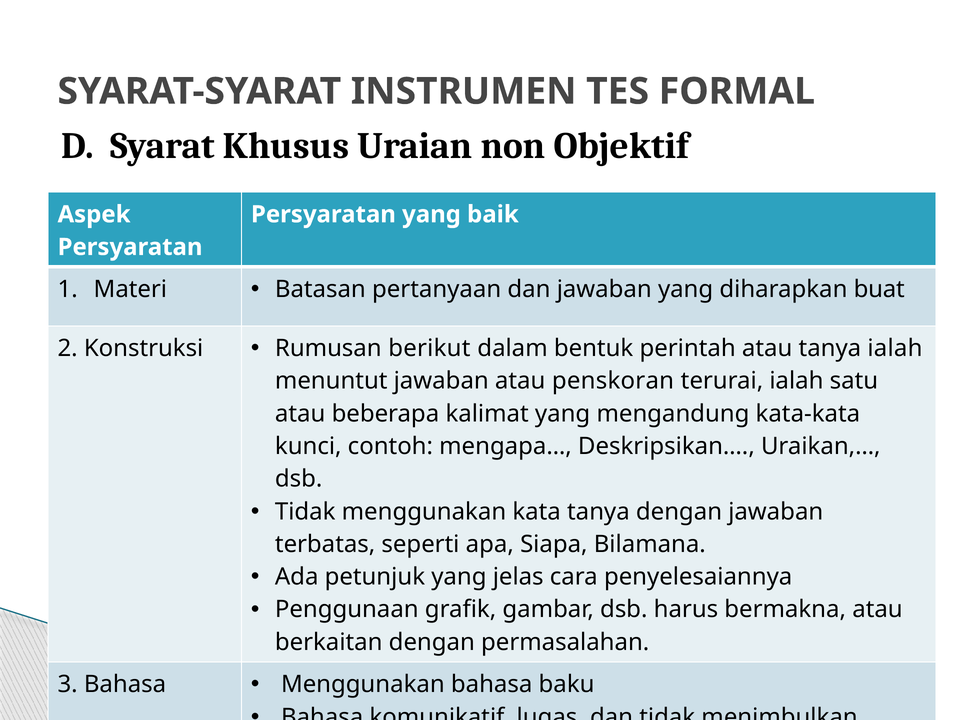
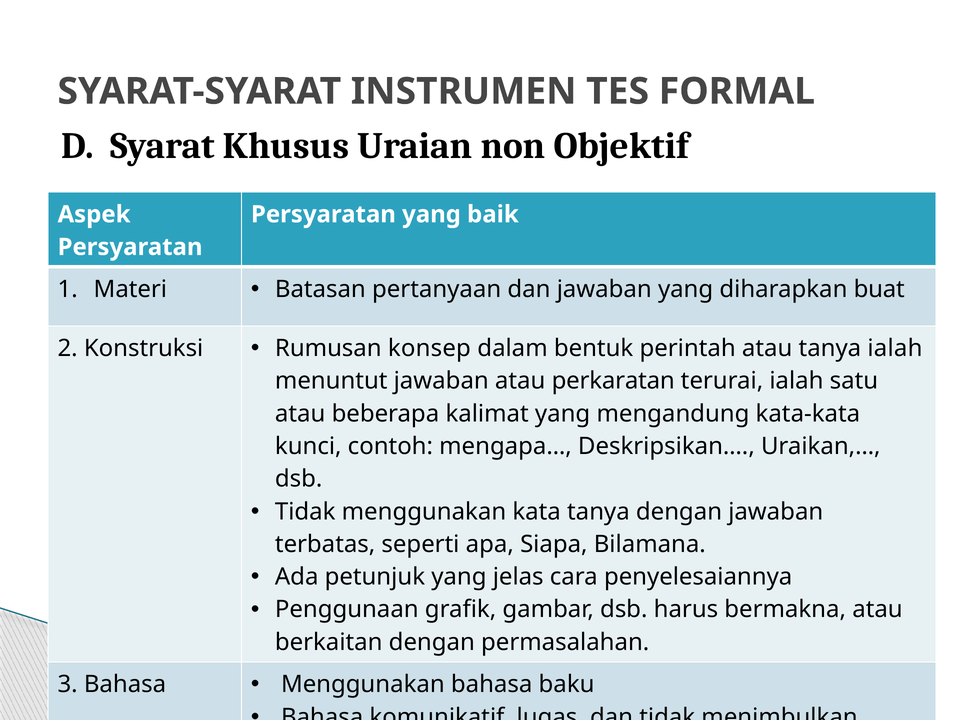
berikut: berikut -> konsep (429, 348)
penskoran: penskoran -> perkaratan (613, 381)
